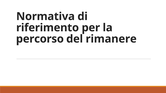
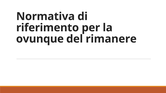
percorso: percorso -> ovunque (40, 39)
